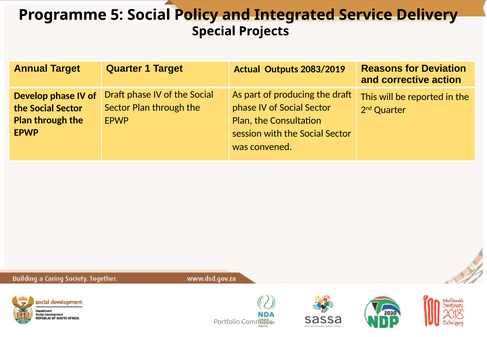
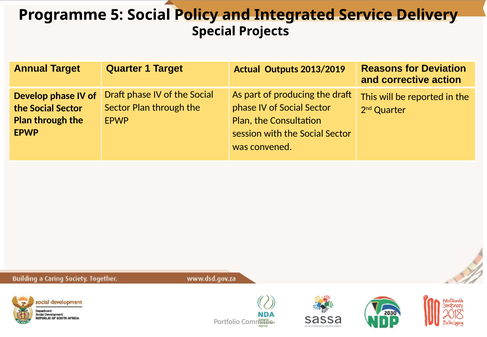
2083/2019: 2083/2019 -> 2013/2019 (323, 69)
